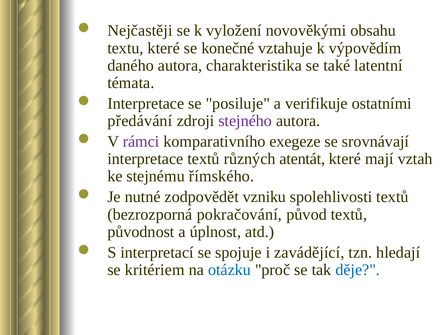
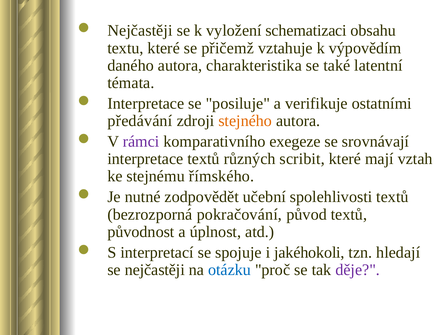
novověkými: novověkými -> schematizaci (306, 31)
konečné: konečné -> přičemž (228, 48)
stejného colour: purple -> orange (245, 121)
atentát: atentát -> scribit (302, 159)
vzniku: vzniku -> učební (264, 197)
zavádějící: zavádějící -> jakéhokoli (309, 252)
se kritériem: kritériem -> nejčastěji (155, 269)
děje colour: blue -> purple (358, 269)
